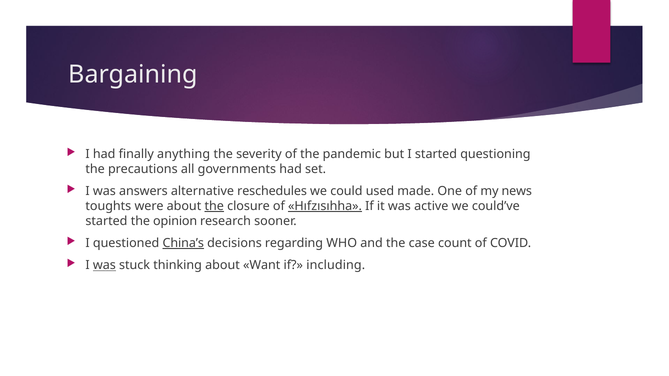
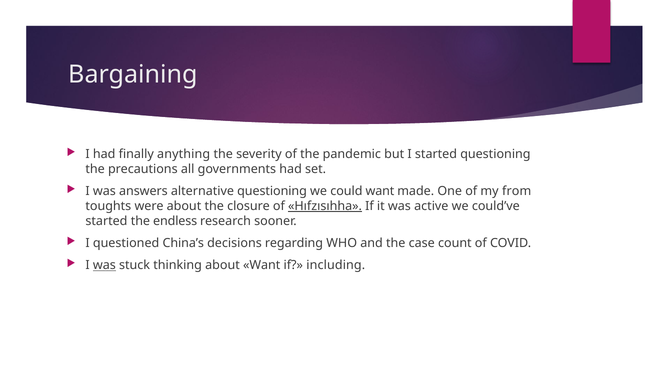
alternative reschedules: reschedules -> questioning (272, 191)
could used: used -> want (380, 191)
news: news -> from (517, 191)
the underline: present -> none (214, 206)
opinion: opinion -> endless (175, 221)
China’s underline: present -> none (183, 243)
